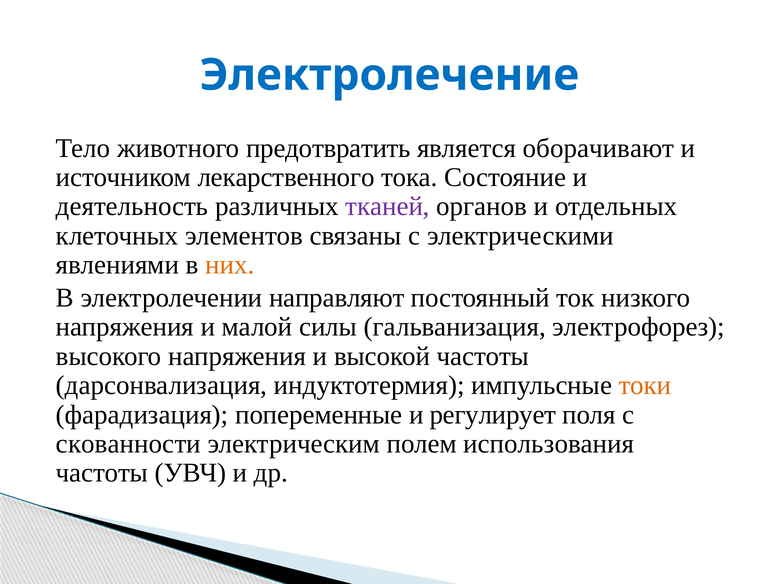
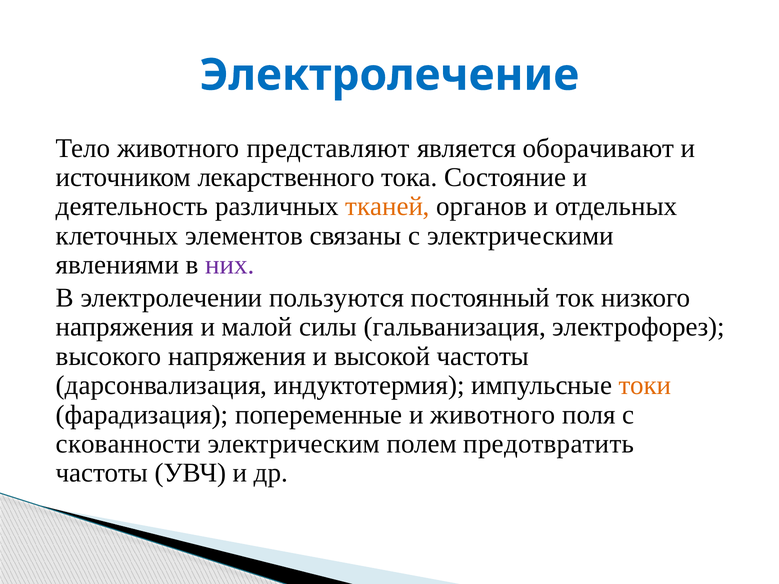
предотвратить: предотвратить -> представляют (328, 148)
тканей colour: purple -> orange (388, 207)
них colour: orange -> purple (230, 265)
направляют: направляют -> пользуются (337, 298)
и регулирует: регулирует -> животного (493, 415)
использования: использования -> предотвратить (549, 444)
